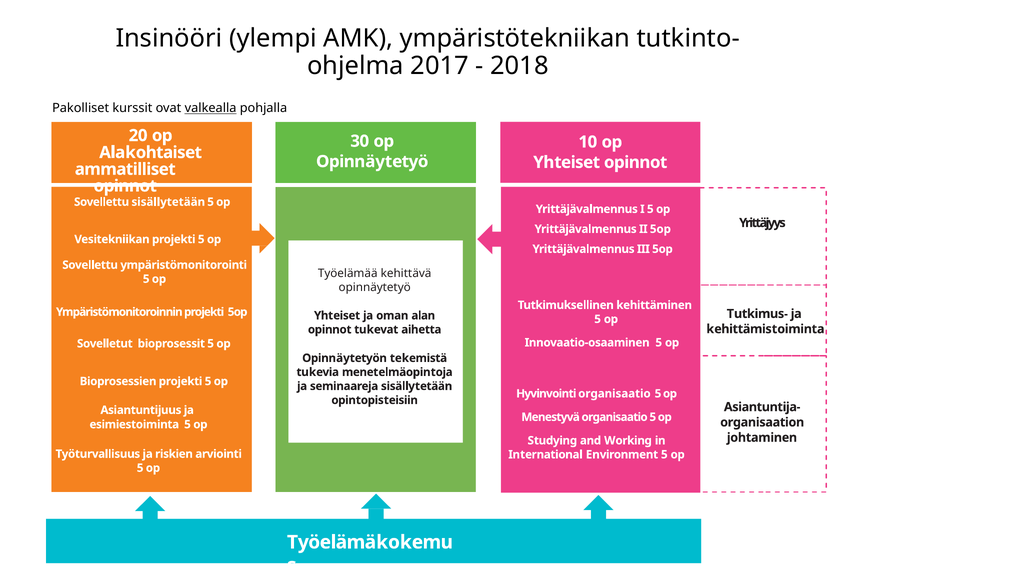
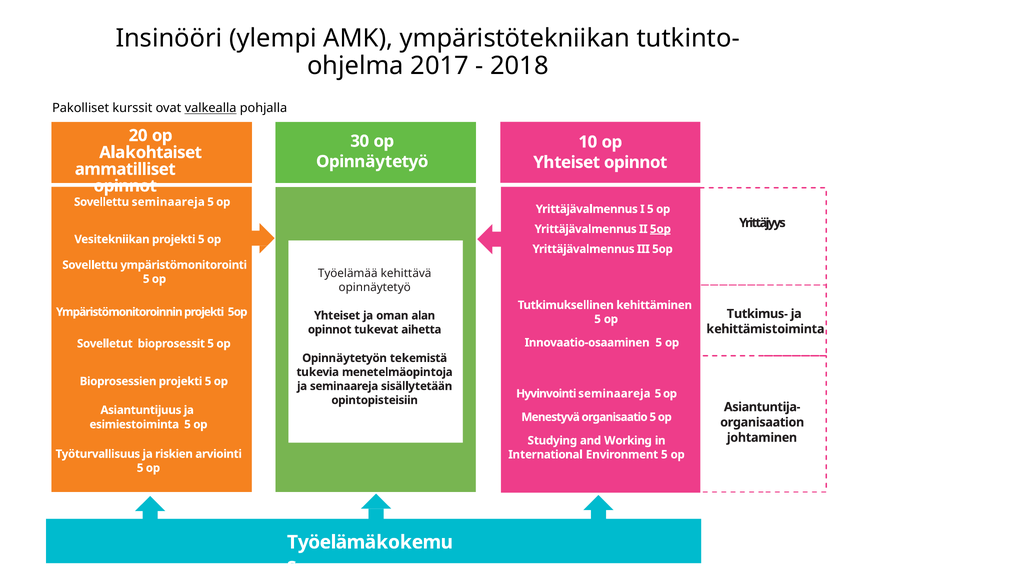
Sovellettu sisällytetään: sisällytetään -> seminaareja (168, 202)
5op underline: none -> present (660, 229)
Hyvinvointi organisaatio: organisaatio -> seminaareja (614, 394)
